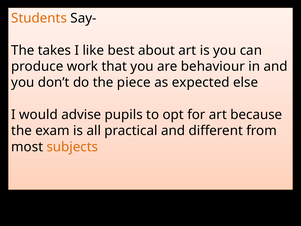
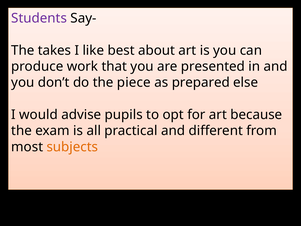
Students colour: orange -> purple (39, 18)
behaviour: behaviour -> presented (213, 66)
expected: expected -> prepared (201, 82)
